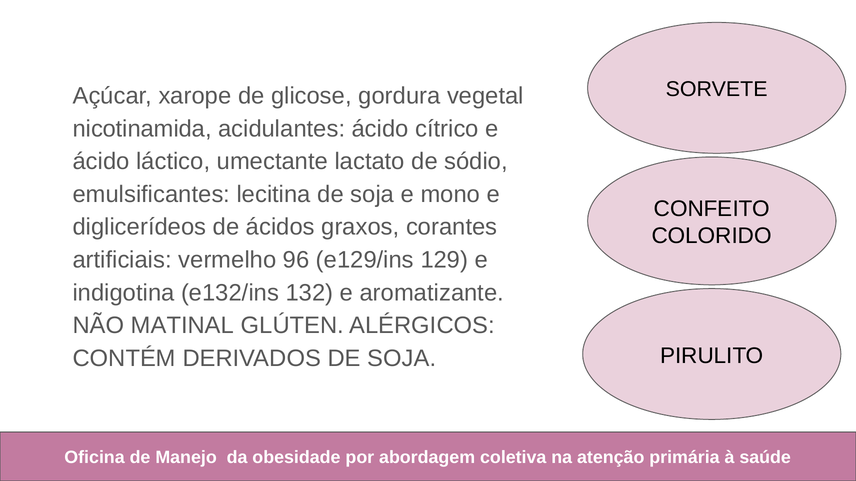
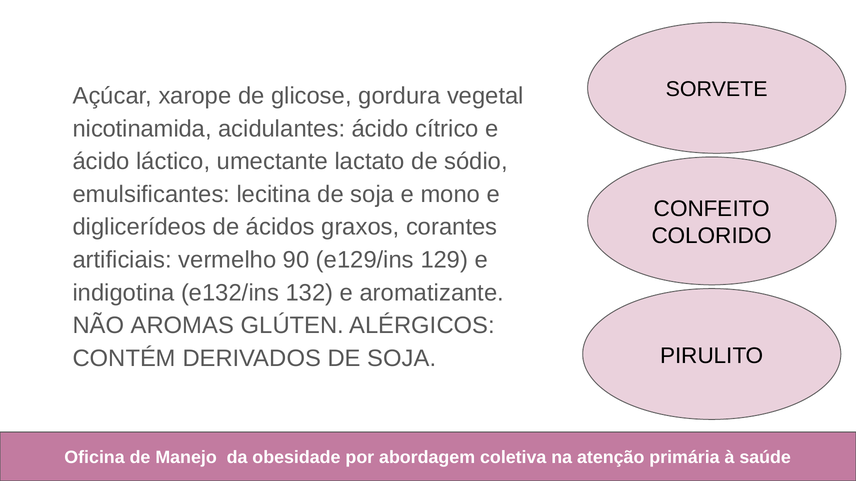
96: 96 -> 90 (296, 260)
MATINAL: MATINAL -> AROMAS (182, 326)
